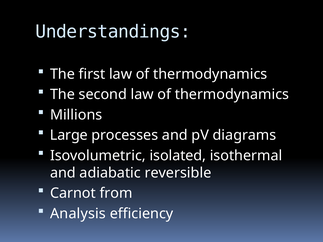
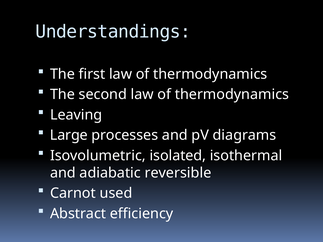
Millions: Millions -> Leaving (76, 115)
from: from -> used (116, 193)
Analysis: Analysis -> Abstract (78, 214)
